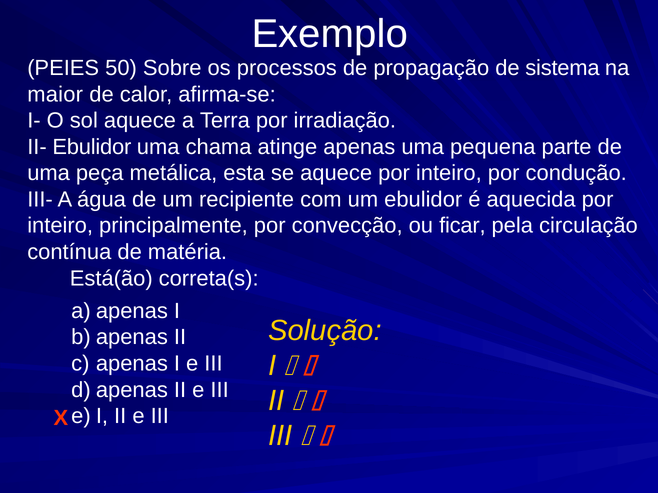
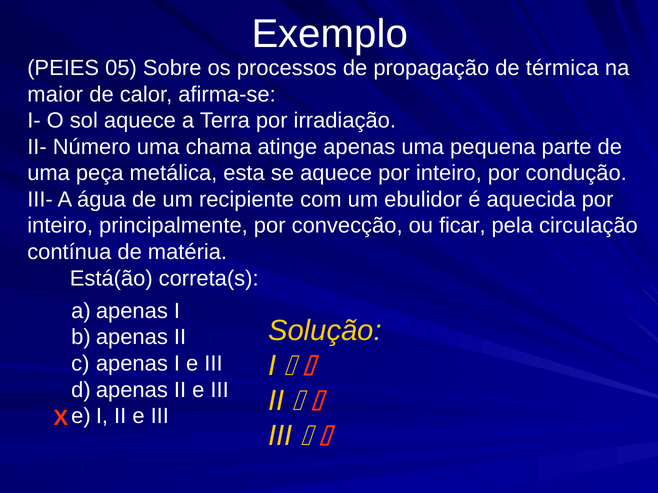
50: 50 -> 05 (121, 68)
sistema: sistema -> térmica (562, 68)
II- Ebulidor: Ebulidor -> Número (92, 147)
